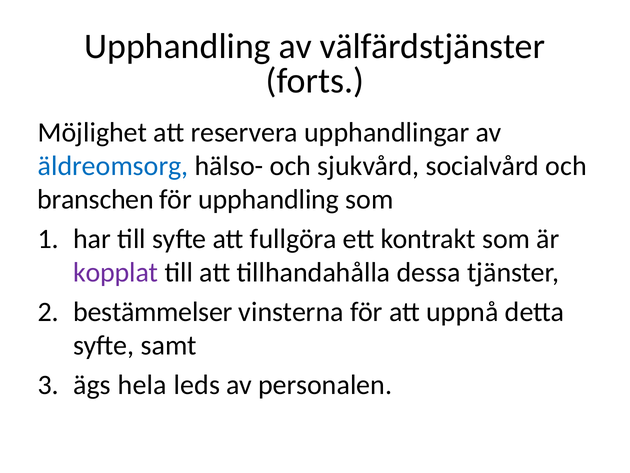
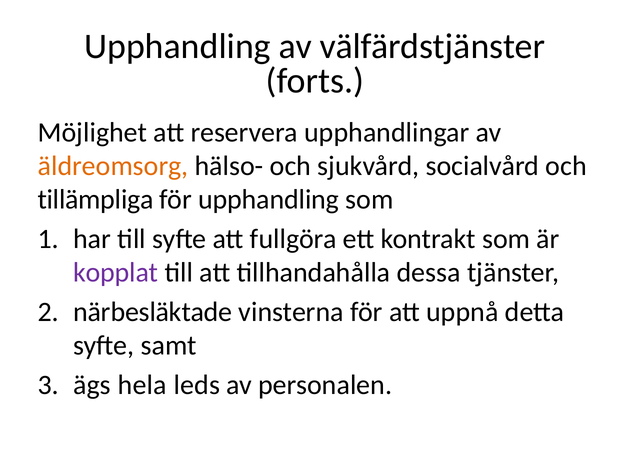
äldreomsorg colour: blue -> orange (113, 166)
branschen: branschen -> tillämpliga (96, 199)
bestämmelser: bestämmelser -> närbesläktade (153, 312)
